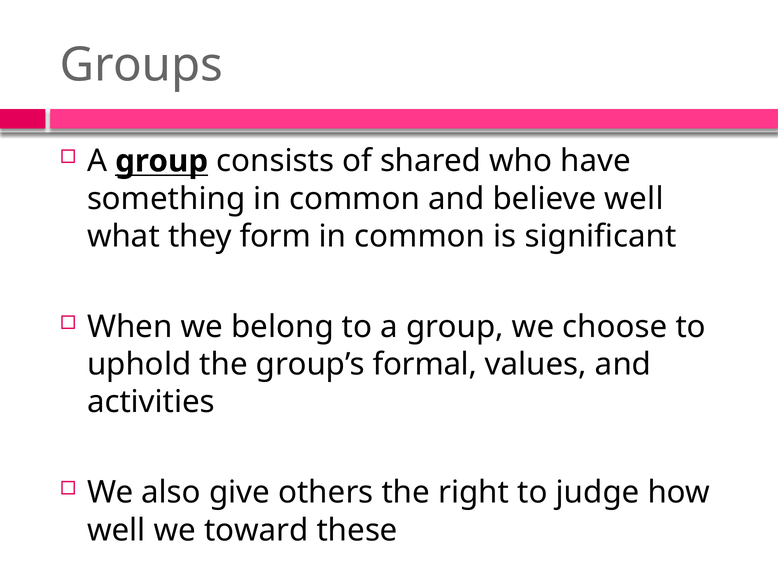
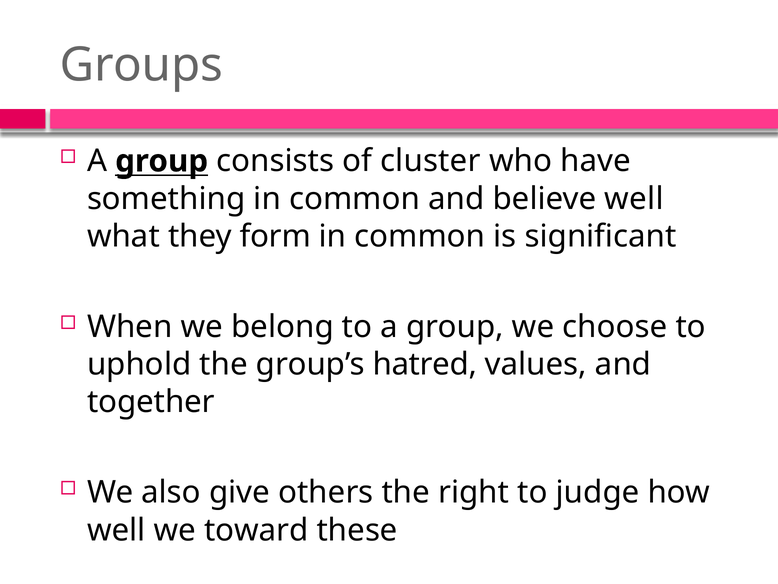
shared: shared -> cluster (430, 161)
formal: formal -> hatred (425, 364)
activities: activities -> together (151, 402)
